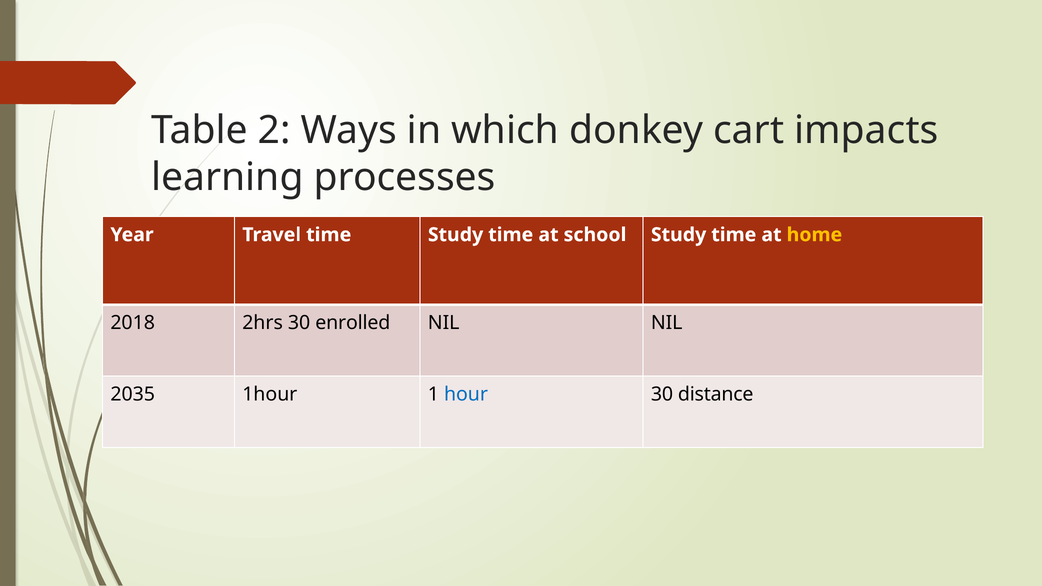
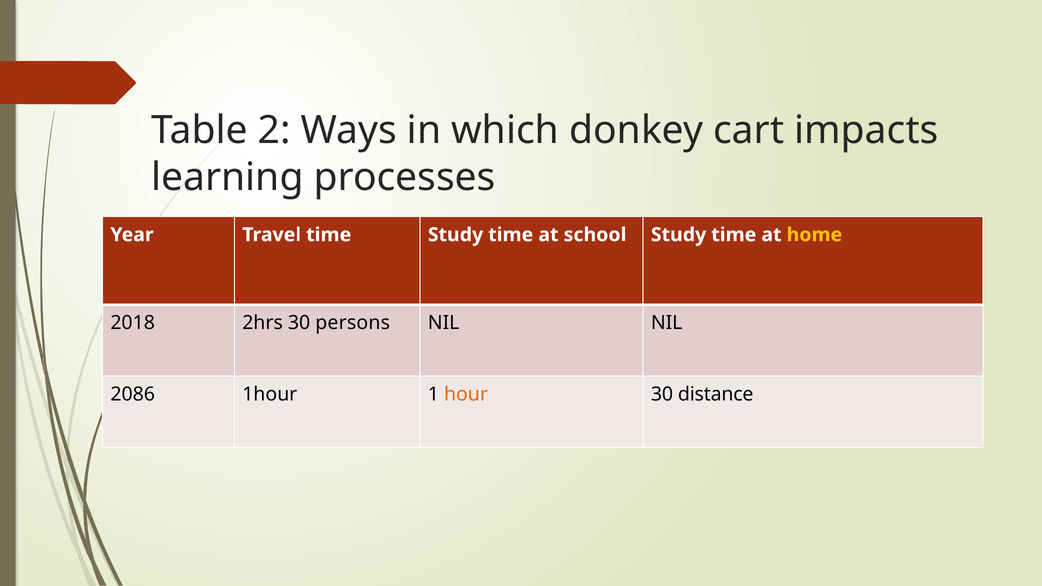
enrolled: enrolled -> persons (353, 323)
2035: 2035 -> 2086 (133, 395)
hour colour: blue -> orange (466, 395)
